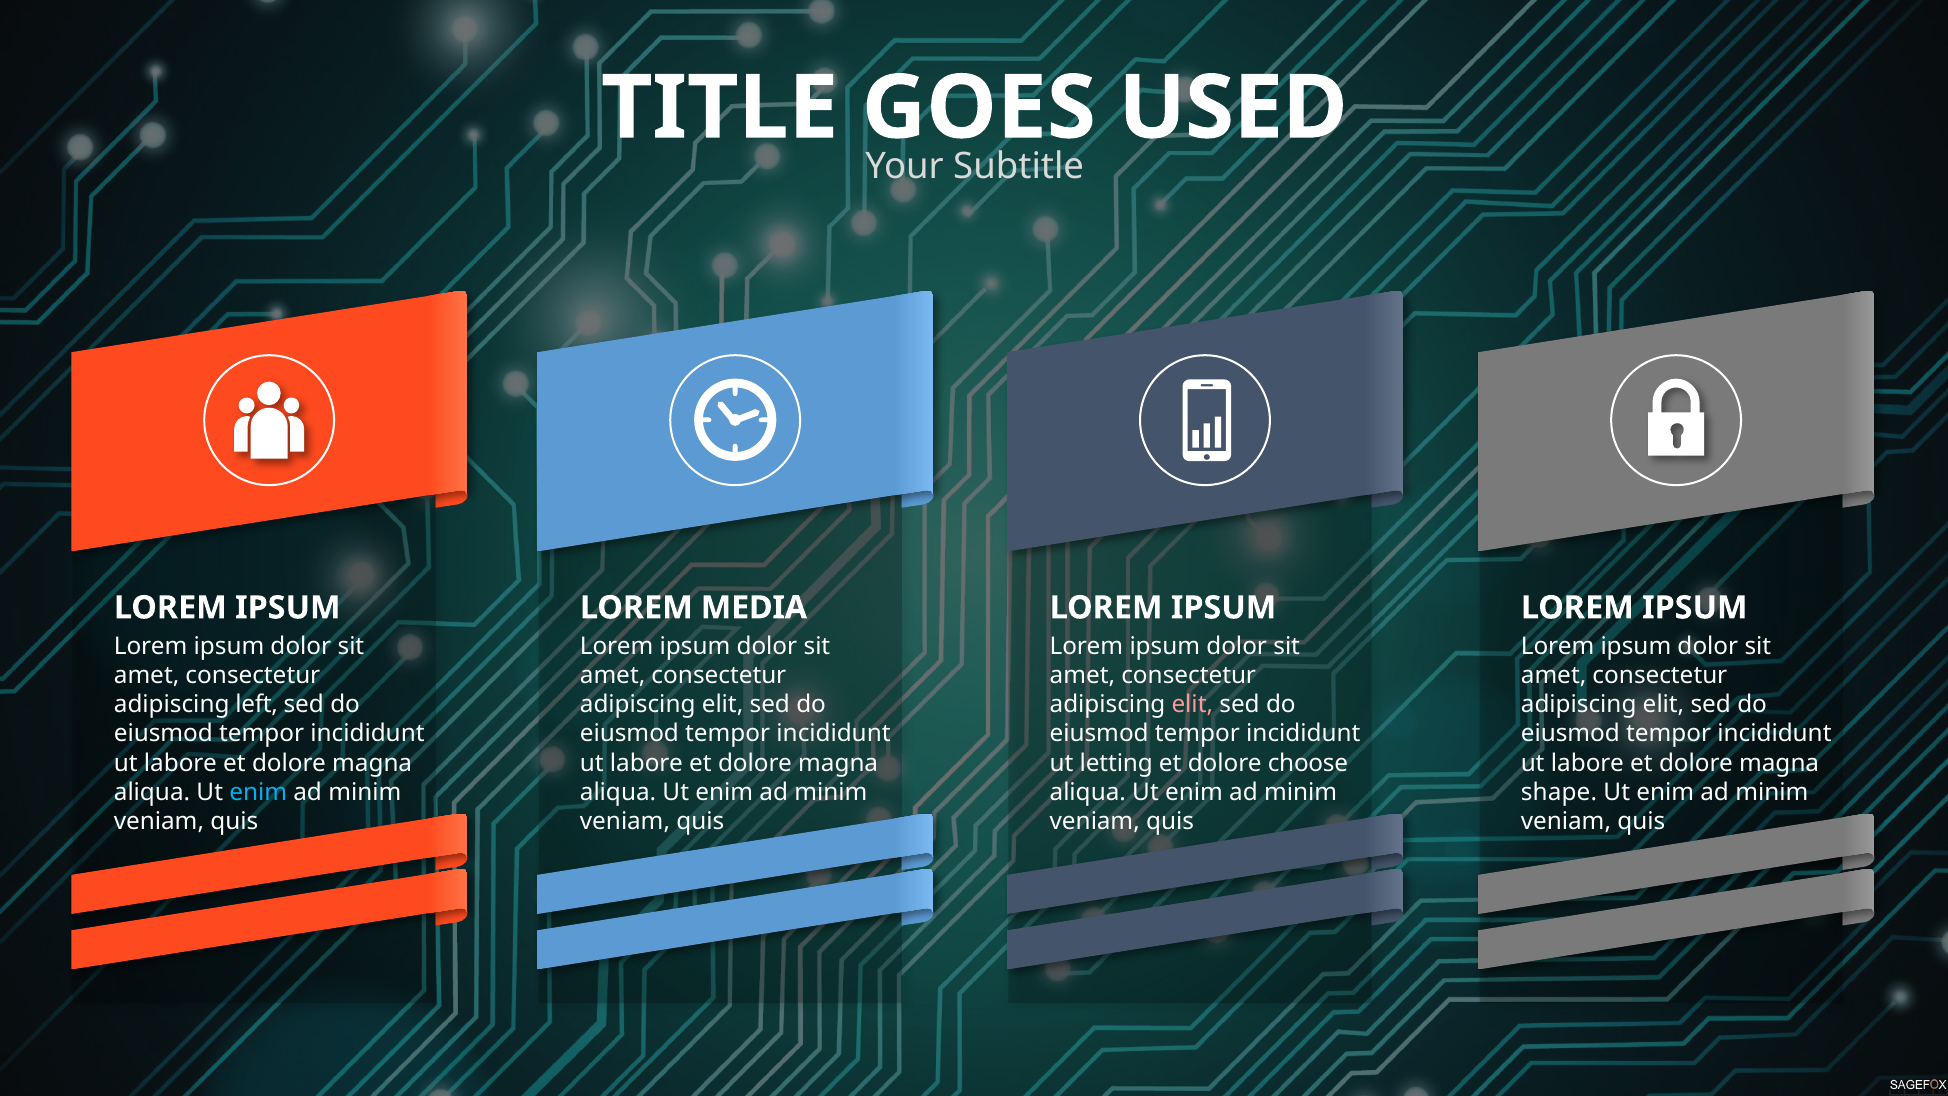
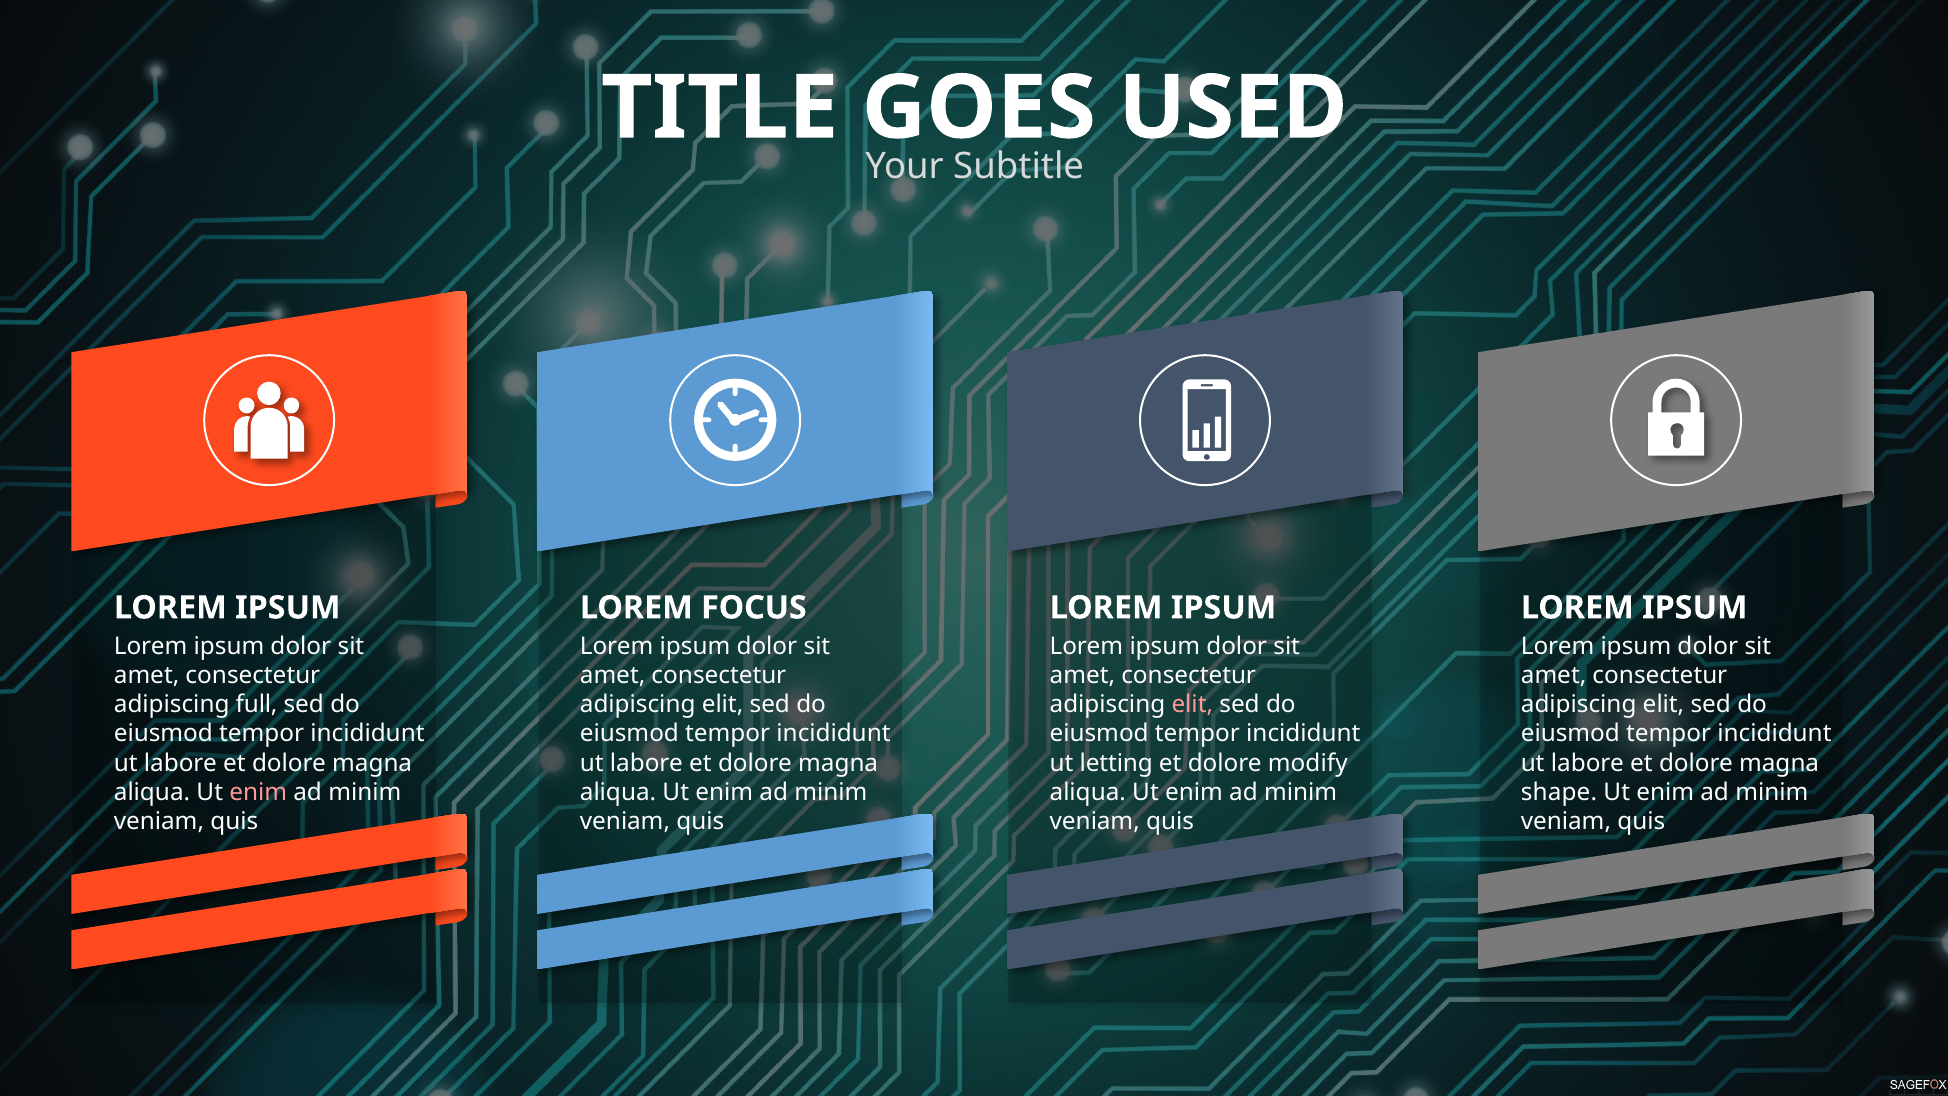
MEDIA: MEDIA -> FOCUS (754, 608)
left: left -> full (257, 704)
choose: choose -> modify (1308, 763)
enim colour: light blue -> pink (258, 792)
